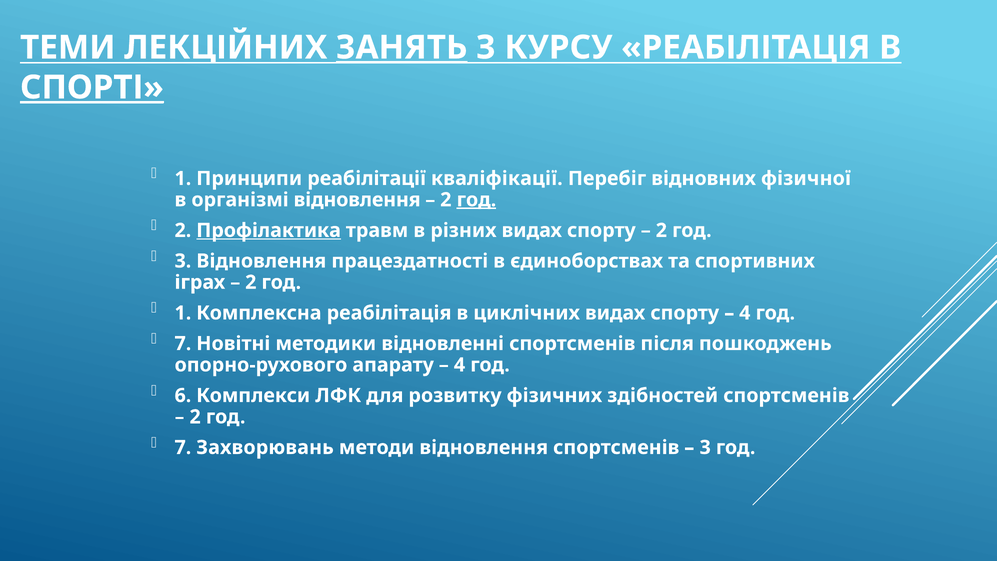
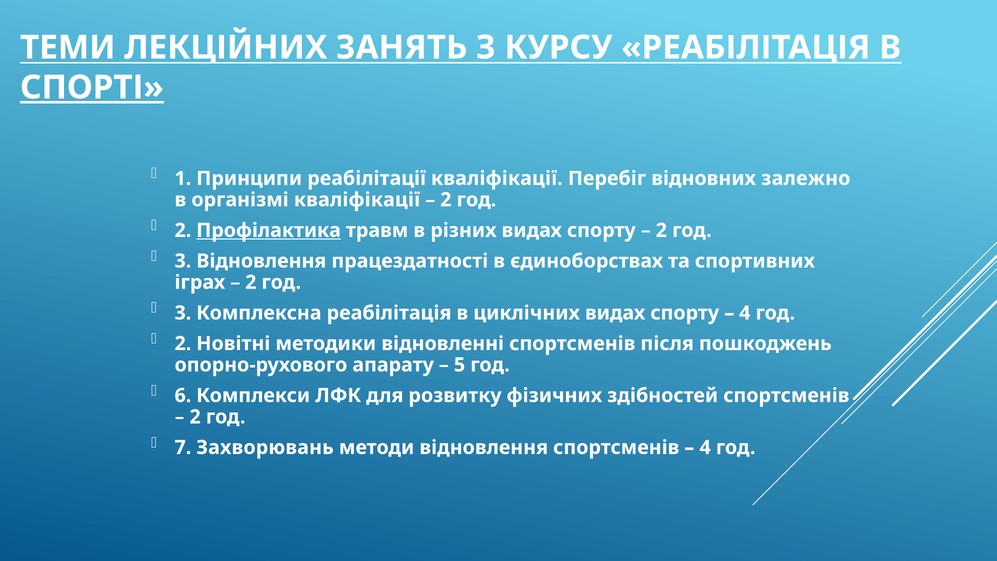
ЗАНЯТЬ underline: present -> none (402, 48)
фізичної: фізичної -> залежно (806, 178)
організмі відновлення: відновлення -> кваліфікації (357, 200)
год underline: present -> none (476, 200)
1: 1 -> 3 (183, 313)
7: 7 -> 2 (183, 343)
4: 4 -> 5 (459, 365)
3: 3 -> 4 (705, 447)
